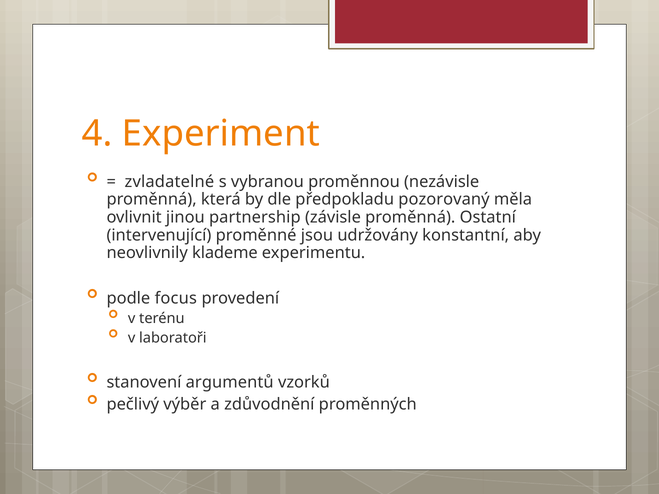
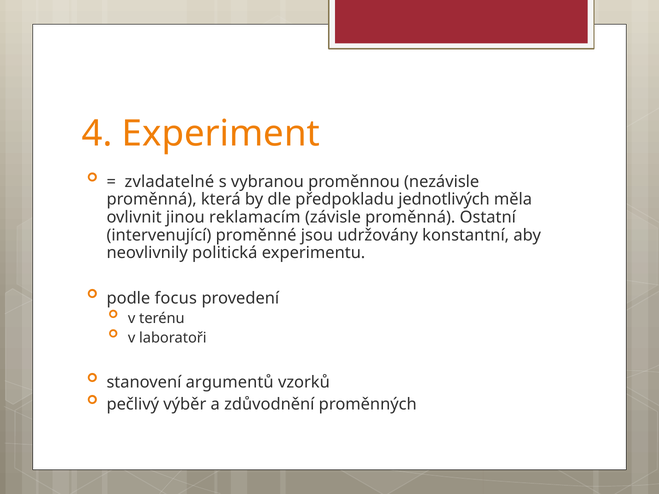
pozorovaný: pozorovaný -> jednotlivých (444, 200)
partnership: partnership -> reklamacím (255, 217)
klademe: klademe -> politická (225, 253)
